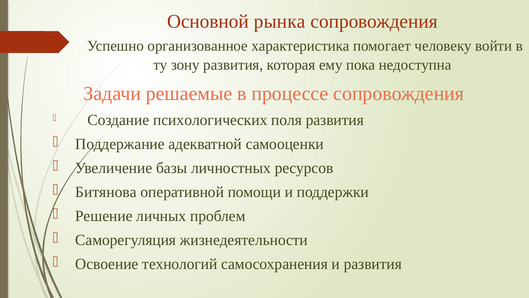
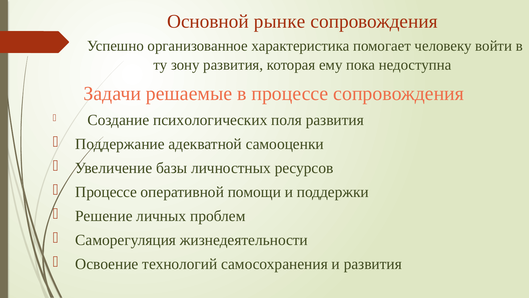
рынка: рынка -> рынке (280, 21)
Битянова: Битянова -> Процессе (106, 192)
